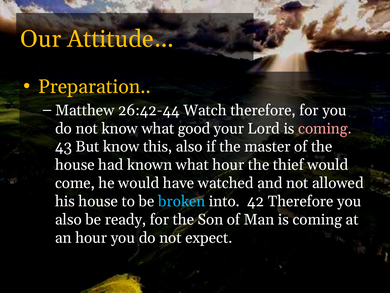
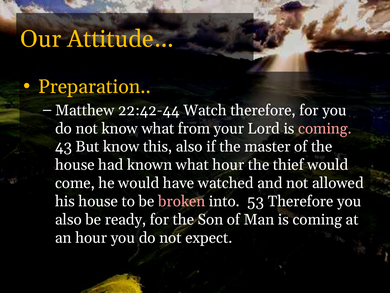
26:42-44: 26:42-44 -> 22:42-44 (149, 110)
good: good -> from (194, 128)
broken colour: light blue -> pink (182, 201)
42: 42 -> 53 (256, 201)
